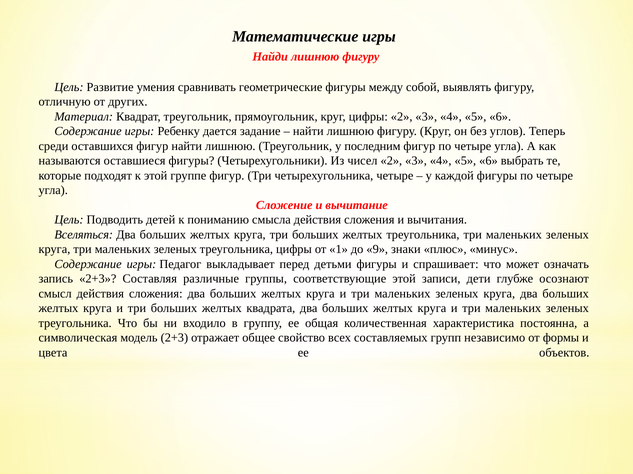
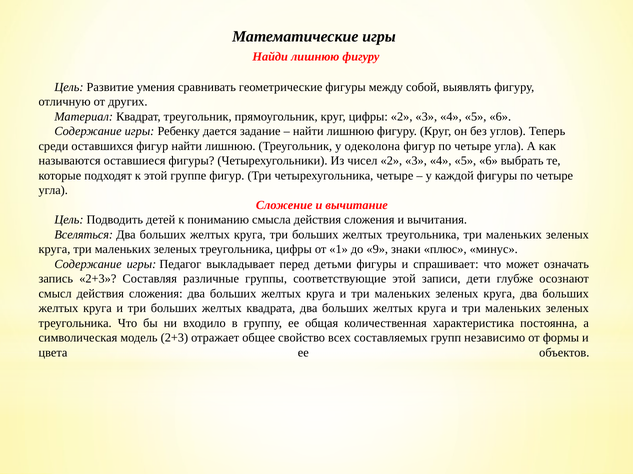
последним: последним -> одеколона (372, 146)
